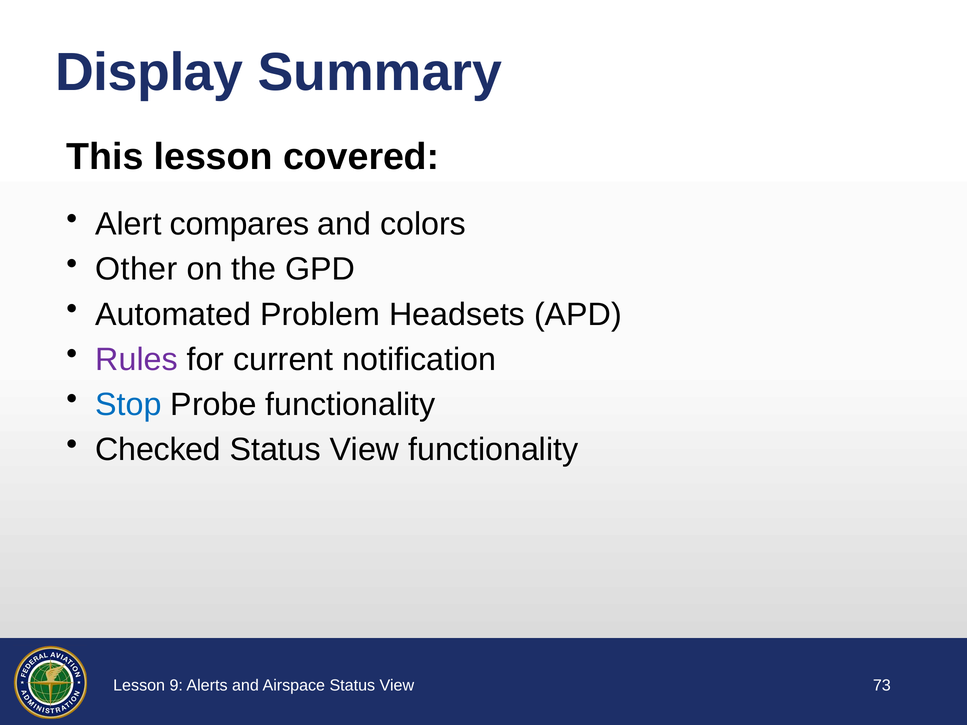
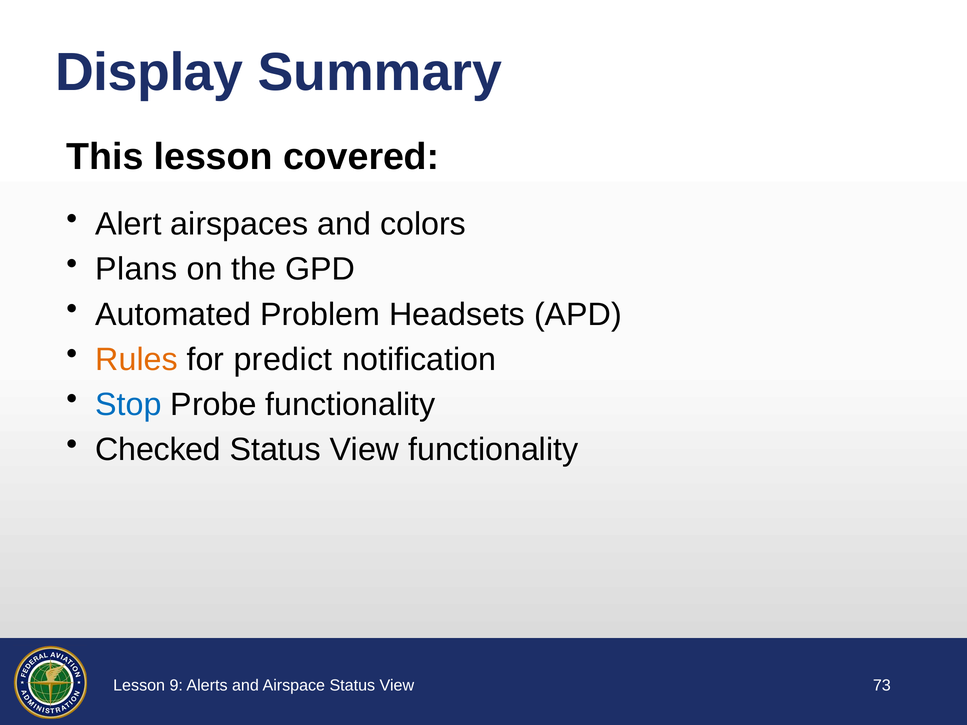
compares: compares -> airspaces (239, 224)
Other: Other -> Plans (136, 269)
Rules colour: purple -> orange (137, 360)
current: current -> predict (283, 360)
